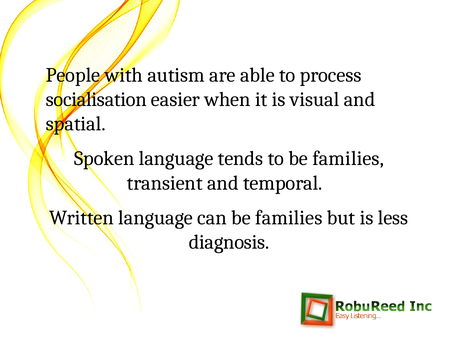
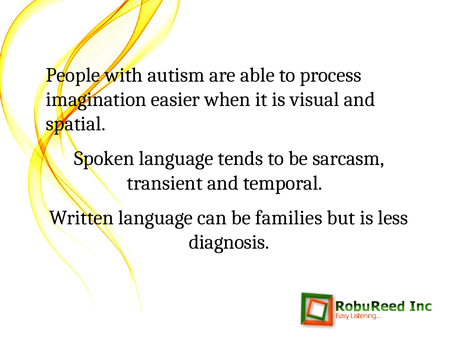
socialisation: socialisation -> imagination (96, 99)
to be families: families -> sarcasm (348, 158)
